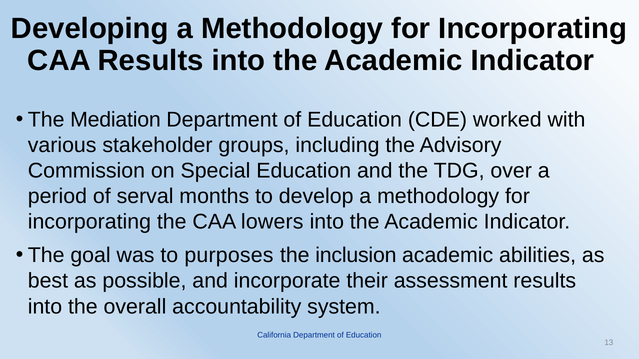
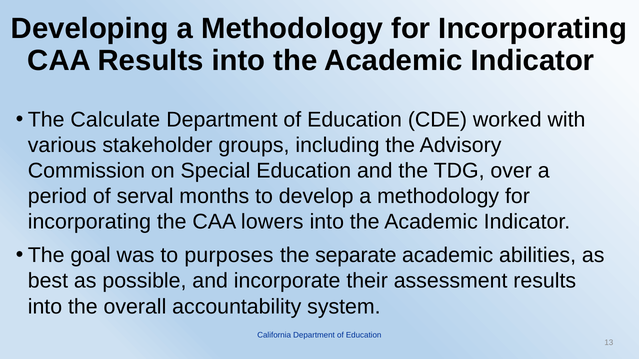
Mediation: Mediation -> Calculate (115, 120)
inclusion: inclusion -> separate (356, 256)
